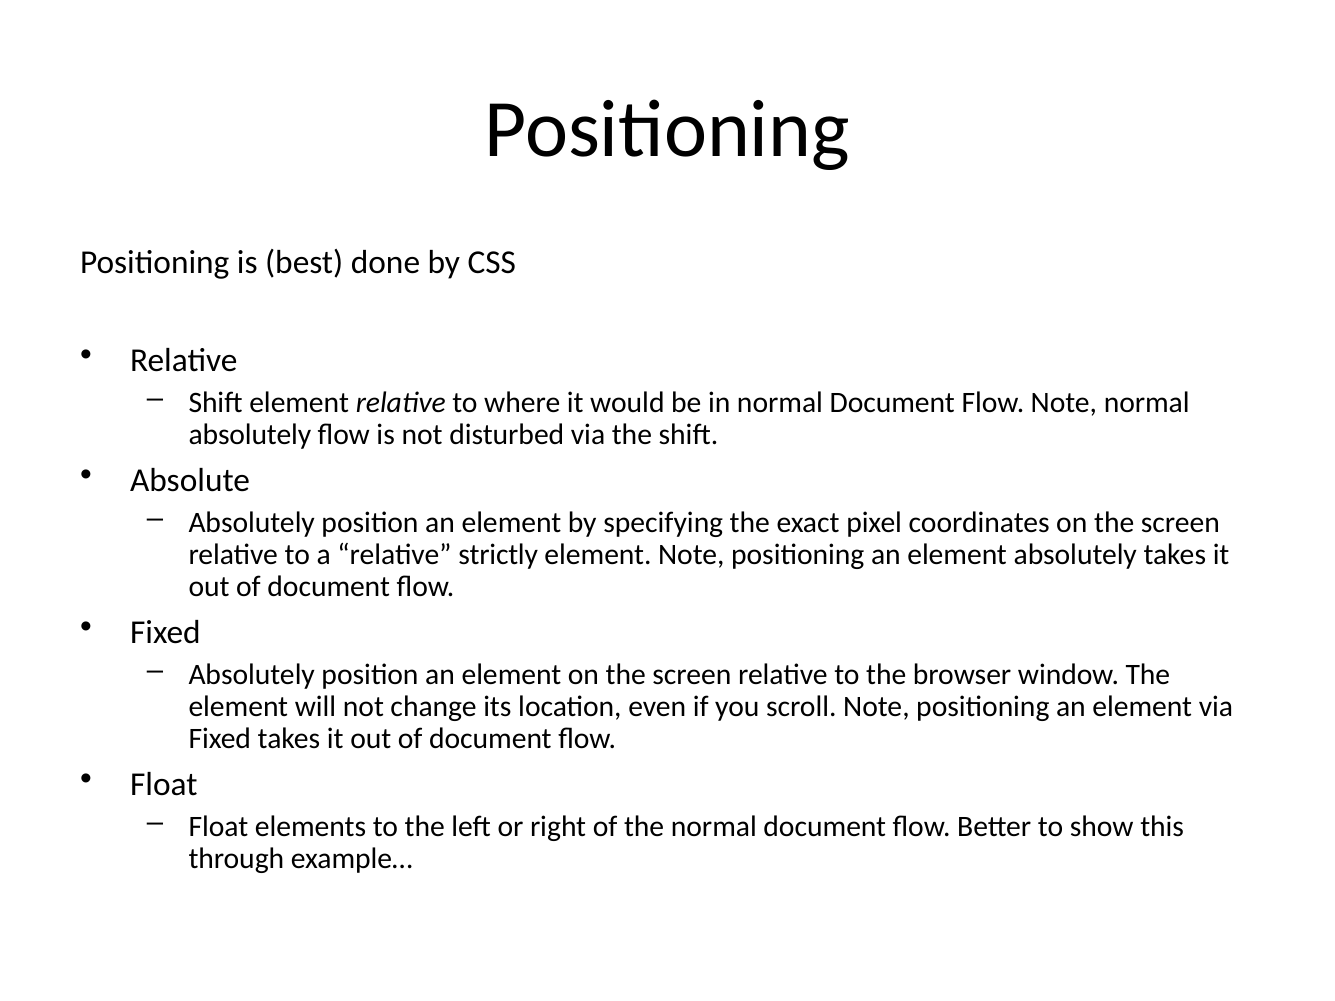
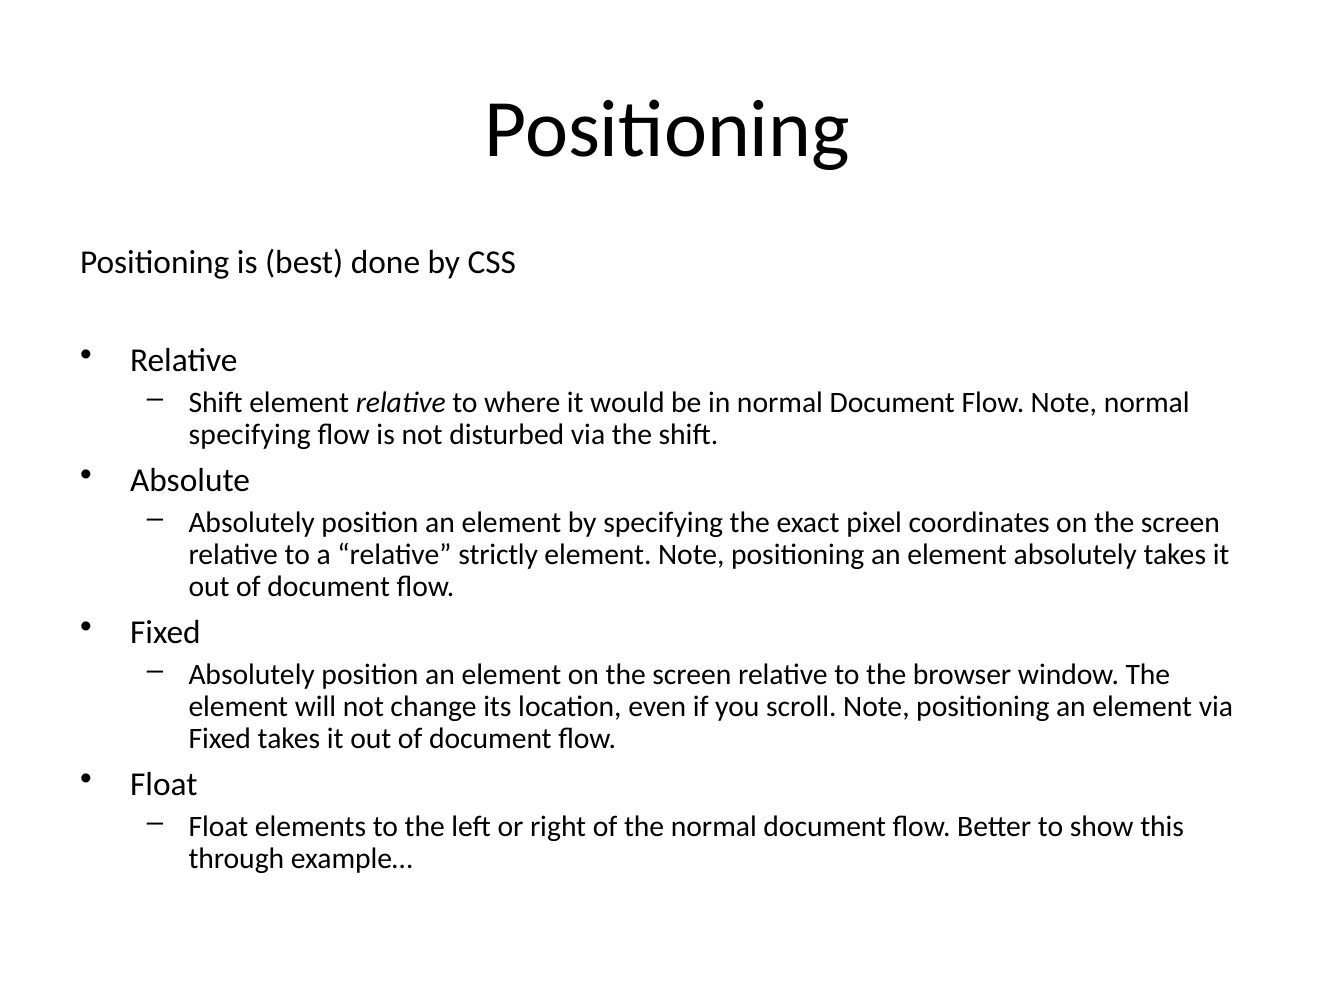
absolutely: absolutely -> specifying (250, 435)
